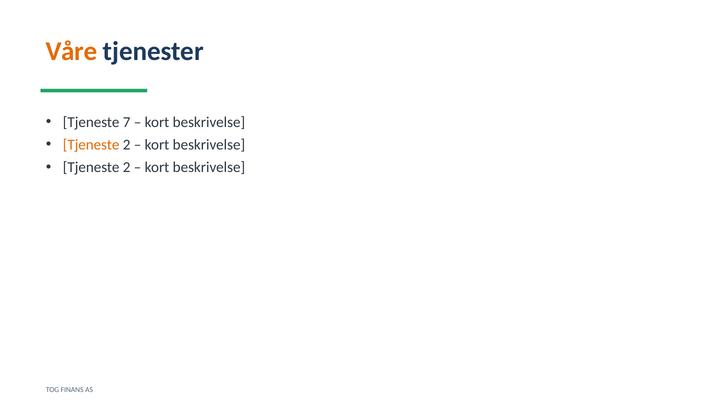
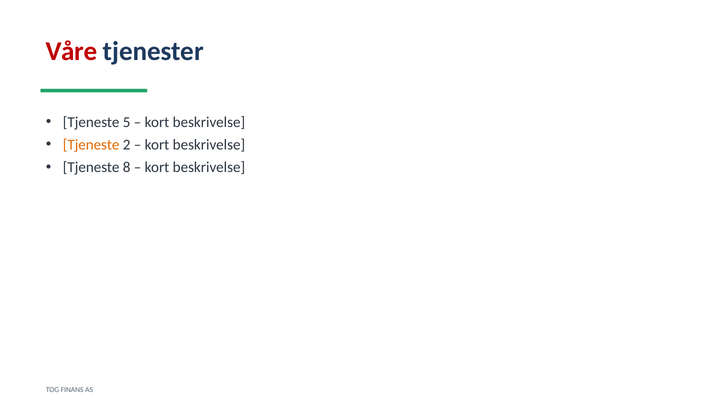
Våre colour: orange -> red (71, 52)
7: 7 -> 5 (127, 122)
2: 2 -> 8 (127, 167)
